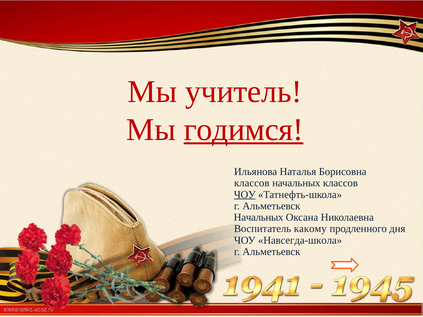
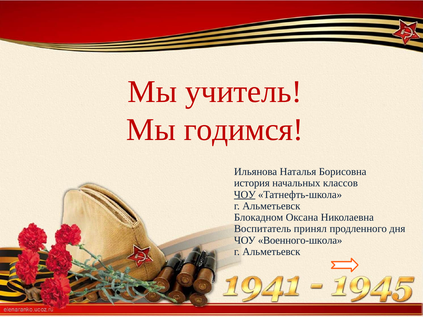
годимся underline: present -> none (244, 130)
классов: классов -> история (252, 183)
Начальных: Начальных -> Блокадном (259, 218)
какому: какому -> принял (310, 229)
Навсегда-школа: Навсегда-школа -> Военного-школа (300, 240)
